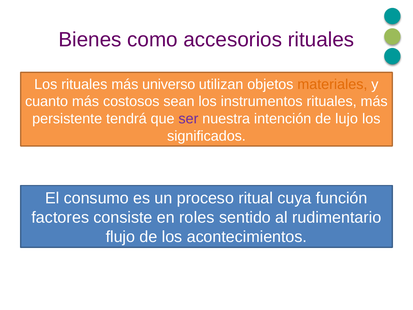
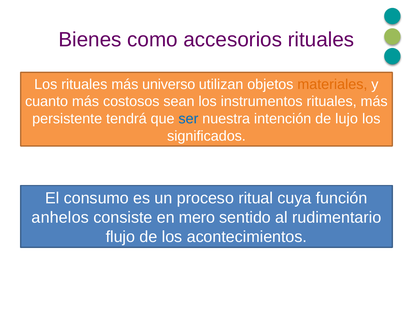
ser colour: purple -> blue (188, 119)
factores: factores -> anhelos (60, 217)
roles: roles -> mero (197, 217)
